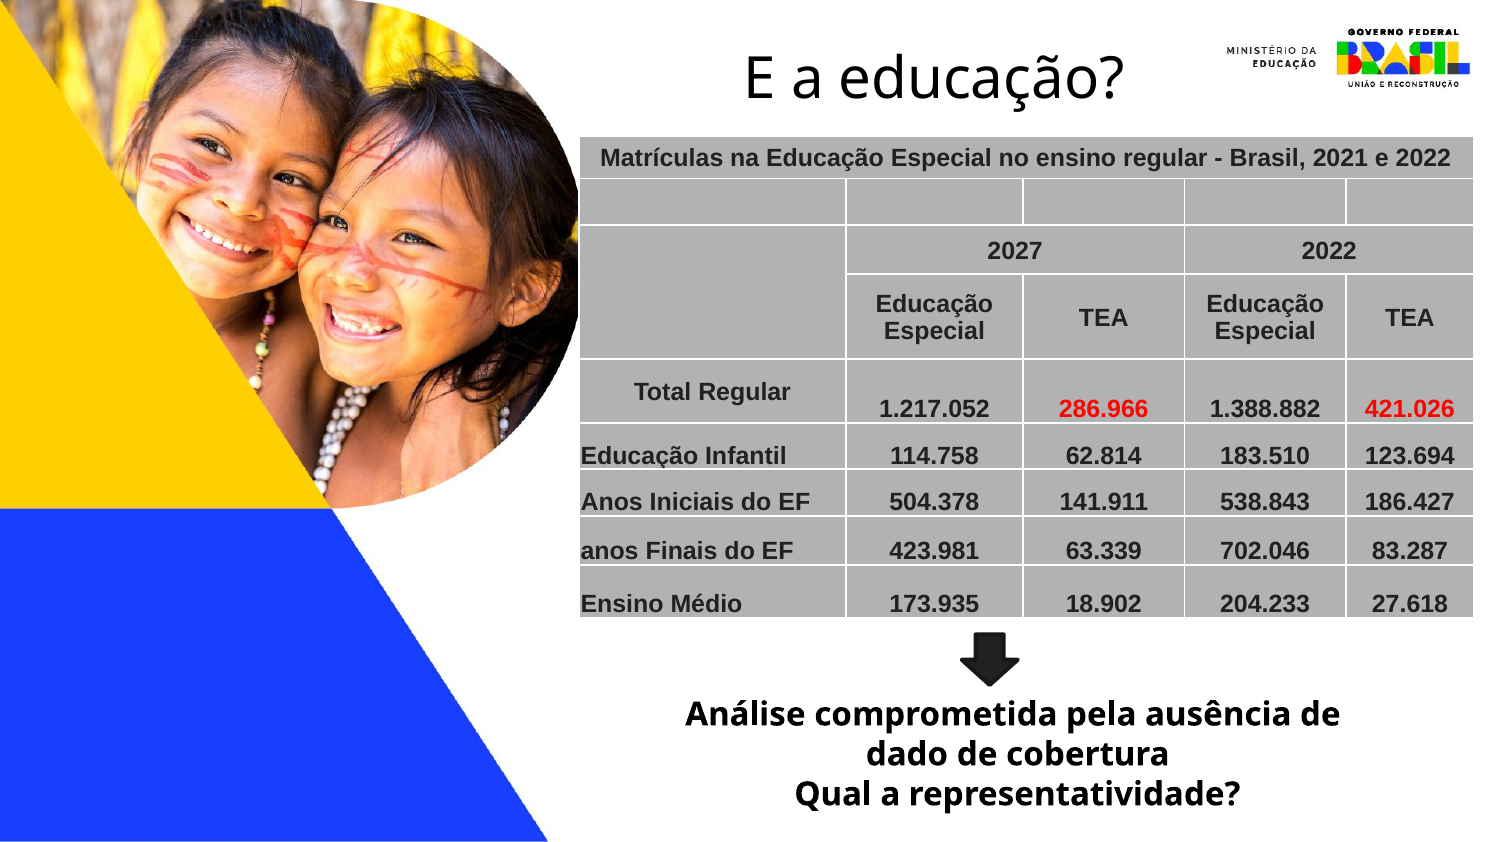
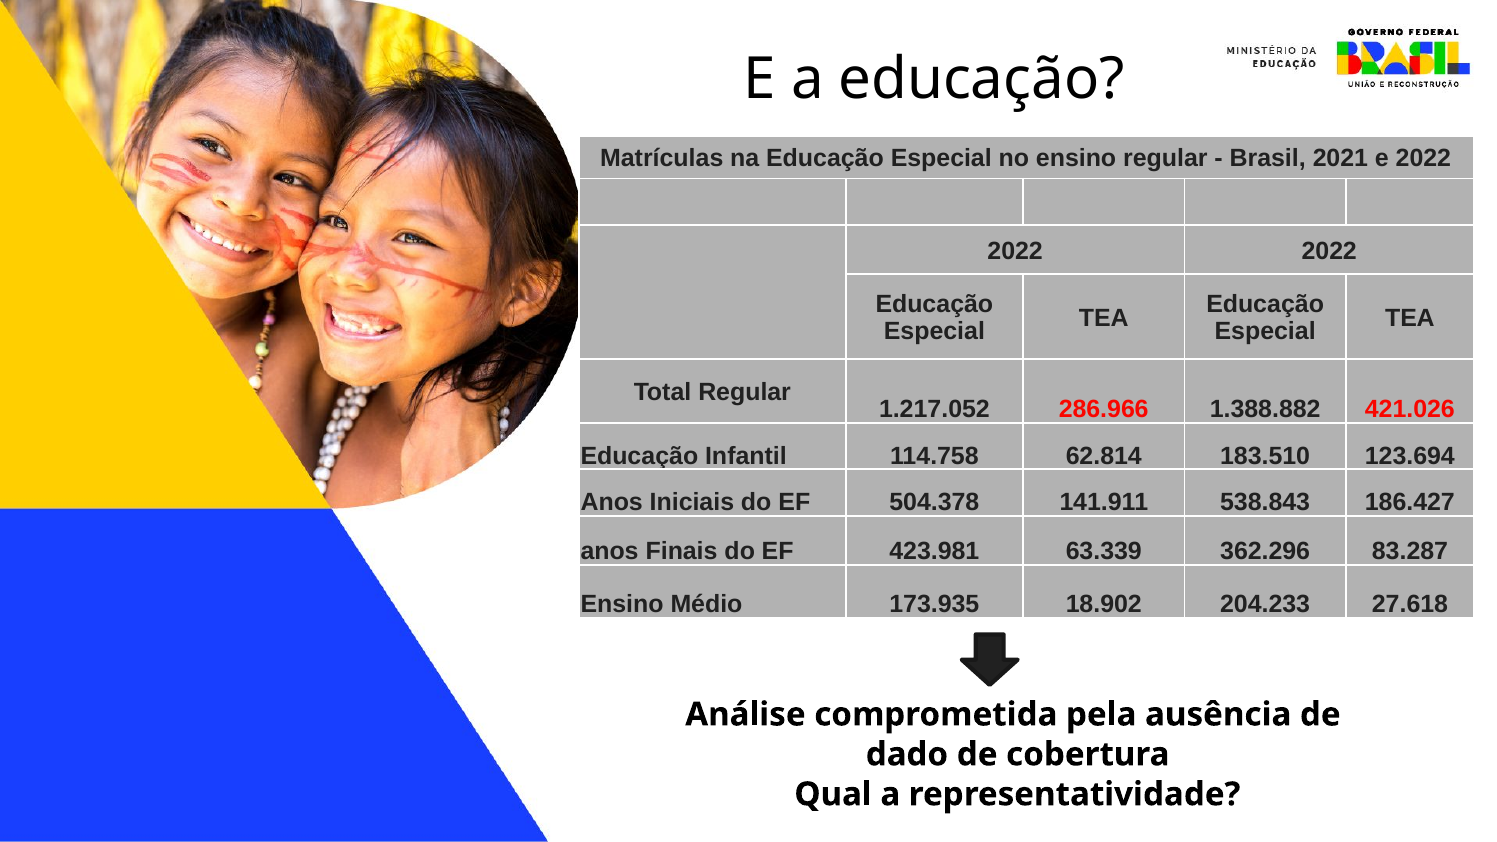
2027: 2027 -> 2022 (1015, 251)
702.046: 702.046 -> 362.296 (1265, 552)
